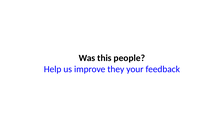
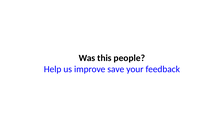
they: they -> save (116, 69)
